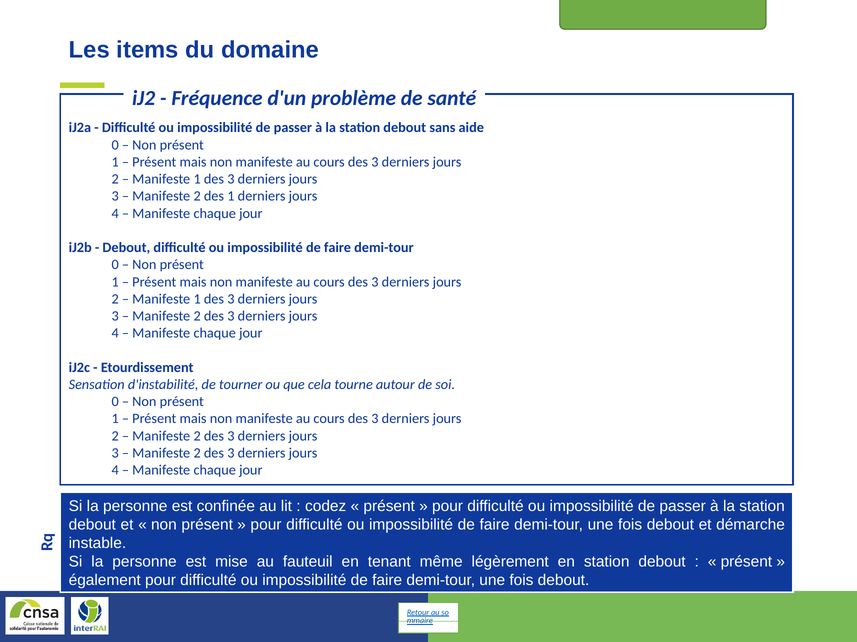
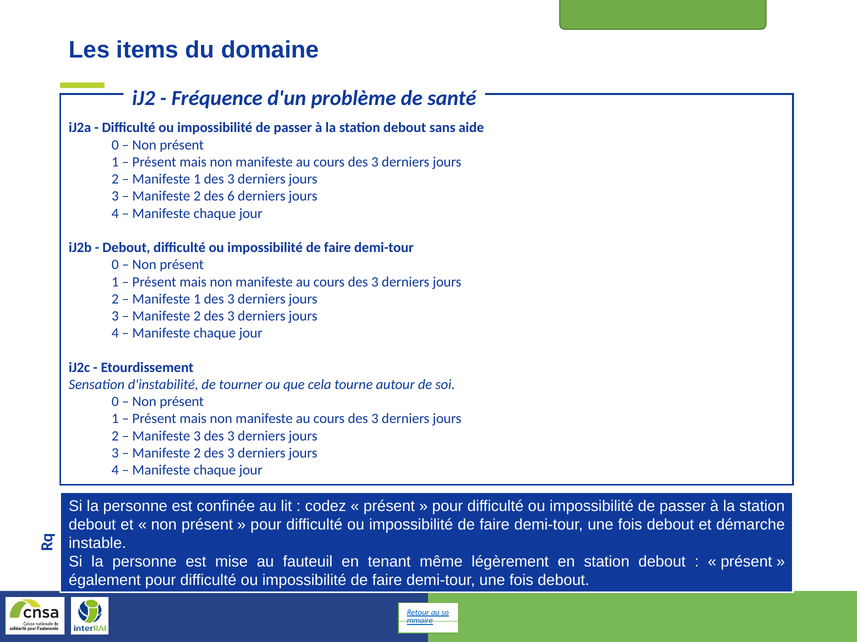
des 1: 1 -> 6 (231, 196)
2: 2 -> 3 (197, 436)
